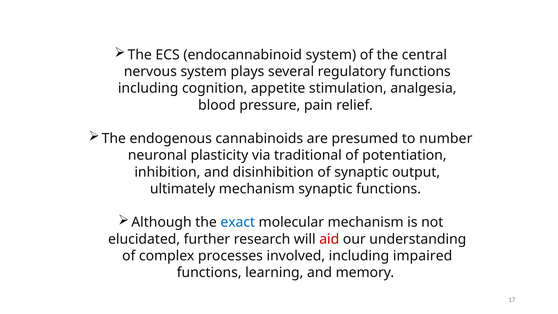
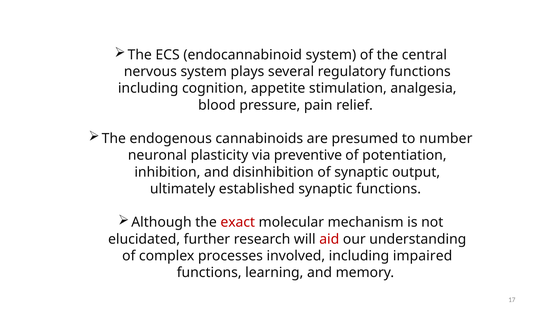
traditional: traditional -> preventive (308, 155)
ultimately mechanism: mechanism -> established (257, 189)
exact colour: blue -> red (238, 222)
